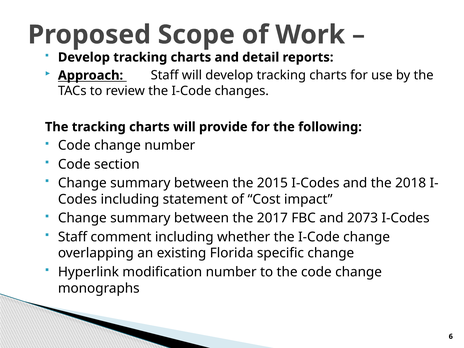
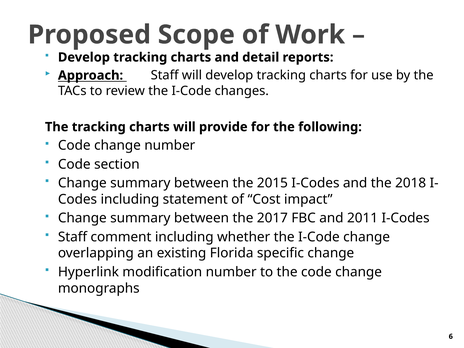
2073: 2073 -> 2011 (363, 218)
